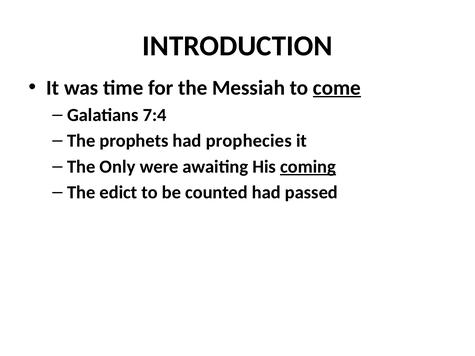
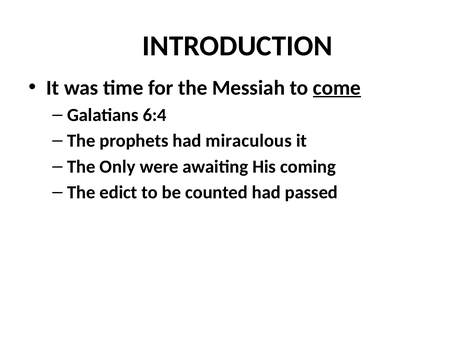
7:4: 7:4 -> 6:4 (155, 115)
prophecies: prophecies -> miraculous (249, 141)
coming underline: present -> none (308, 167)
